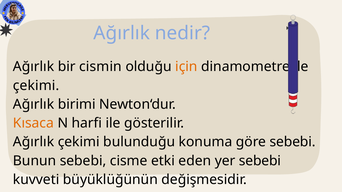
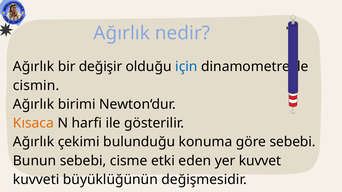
cismin: cismin -> değişir (101, 67)
için colour: orange -> blue (186, 67)
çekimi: çekimi -> cismin (36, 86)
yer sebebi: sebebi -> kuvvet (260, 161)
